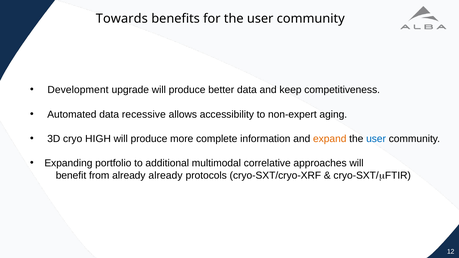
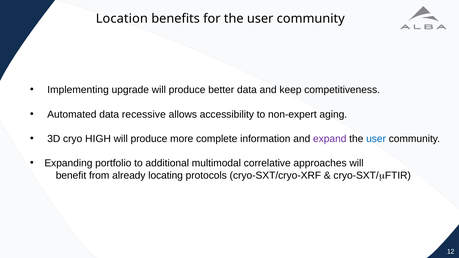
Towards: Towards -> Location (122, 19)
Development: Development -> Implementing (78, 90)
expand colour: orange -> purple (330, 139)
already already: already -> locating (166, 176)
